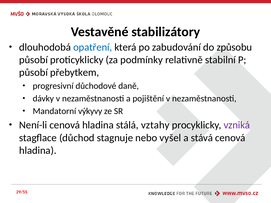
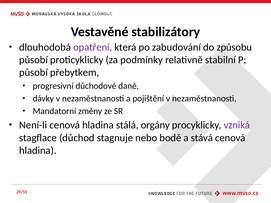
opatření colour: blue -> purple (93, 47)
výkyvy: výkyvy -> změny (90, 111)
vztahy: vztahy -> orgány (155, 125)
vyšel: vyšel -> bodě (170, 138)
